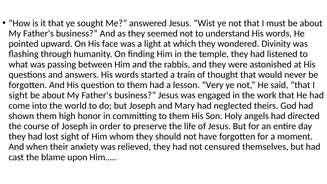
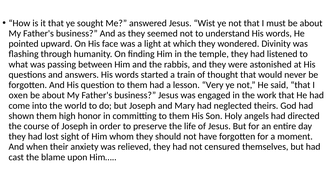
sight: sight -> oxen (18, 95)
